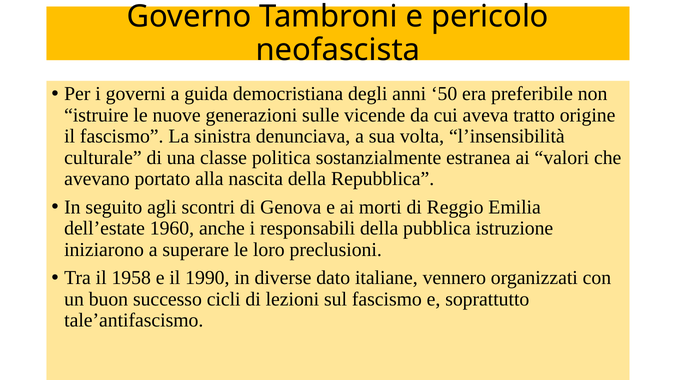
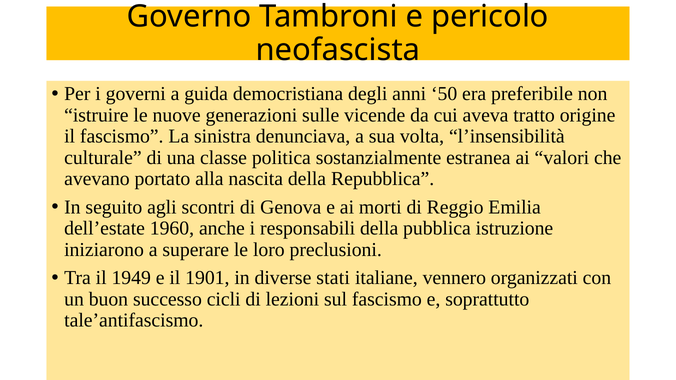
1958: 1958 -> 1949 (131, 278)
1990: 1990 -> 1901 (207, 278)
dato: dato -> stati (333, 278)
